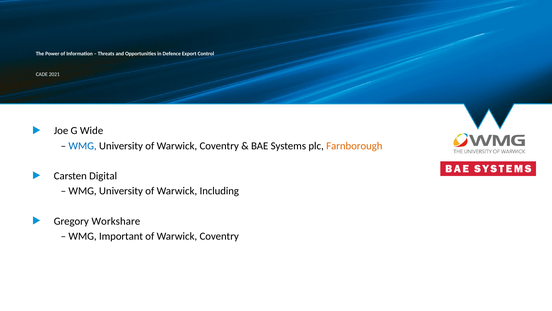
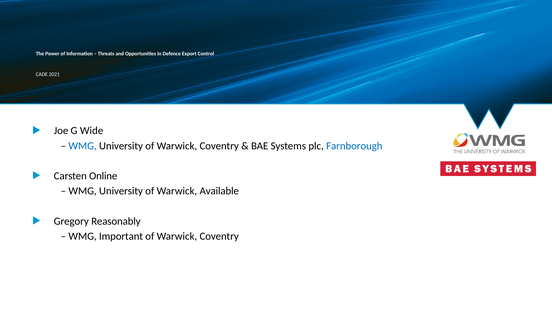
Farnborough colour: orange -> blue (354, 146)
Digital: Digital -> Online (103, 176)
Including: Including -> Available (219, 191)
Workshare: Workshare -> Reasonably (116, 221)
